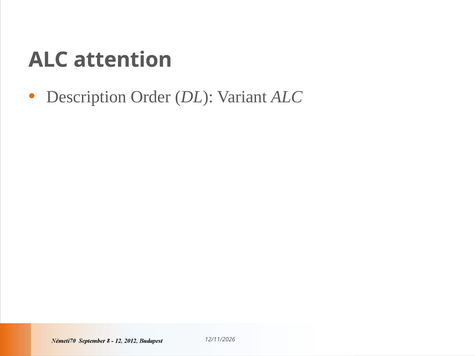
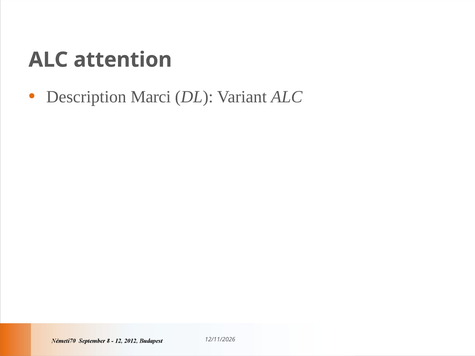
Order: Order -> Marci (151, 97)
